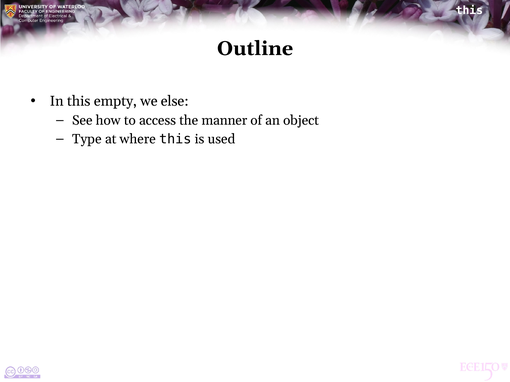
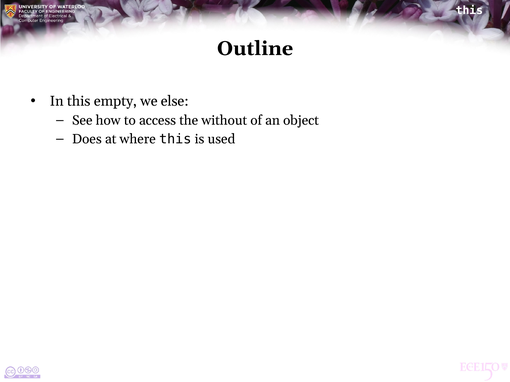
manner: manner -> without (224, 121)
Type: Type -> Does (87, 139)
